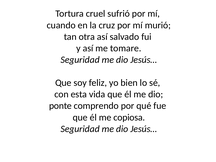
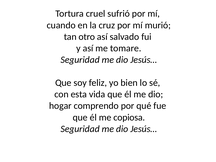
otra: otra -> otro (87, 37)
ponte: ponte -> hogar (60, 106)
